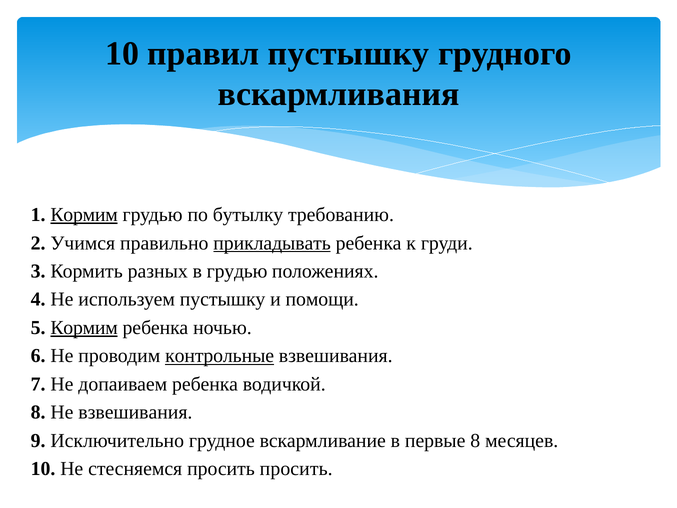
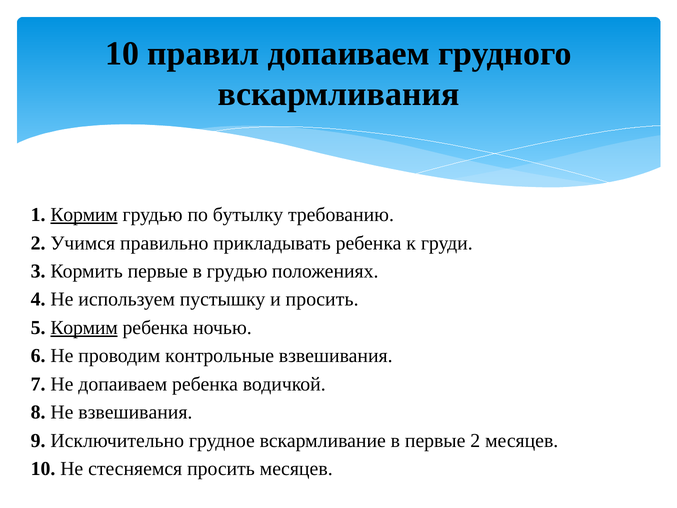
правил пустышку: пустышку -> допаиваем (349, 53)
прикладывать underline: present -> none (272, 243)
Кормить разных: разных -> первые (158, 271)
и помощи: помощи -> просить (322, 299)
контрольные underline: present -> none (220, 356)
первые 8: 8 -> 2 (475, 440)
просить просить: просить -> месяцев (296, 469)
